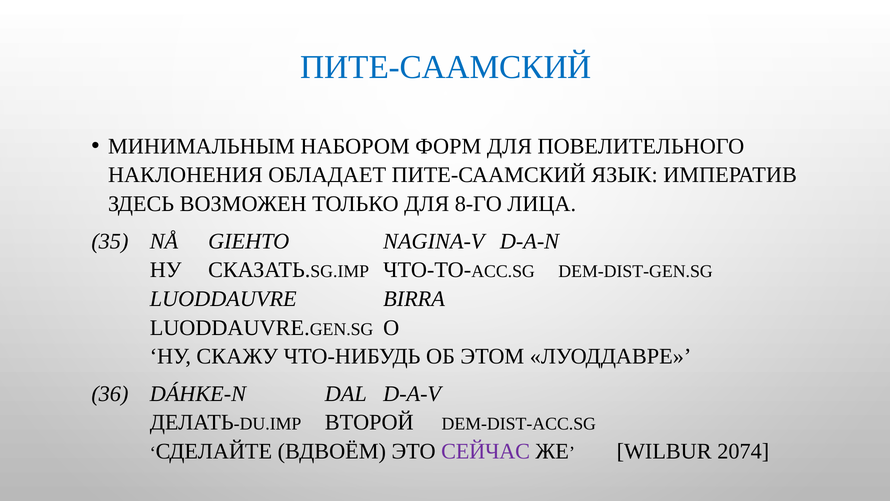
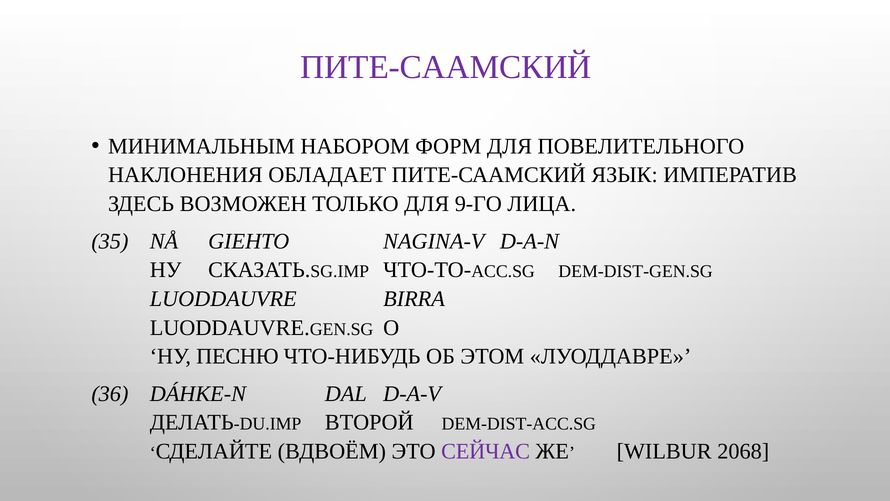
ПИТЕ-СААМСКИЙ colour: blue -> purple (446, 67)
8-ГО: 8-ГО -> 9-ГО (478, 204)
СКАЖУ: СКАЖУ -> ПЕСНЮ (237, 356)
2074: 2074 -> 2068 (743, 451)
